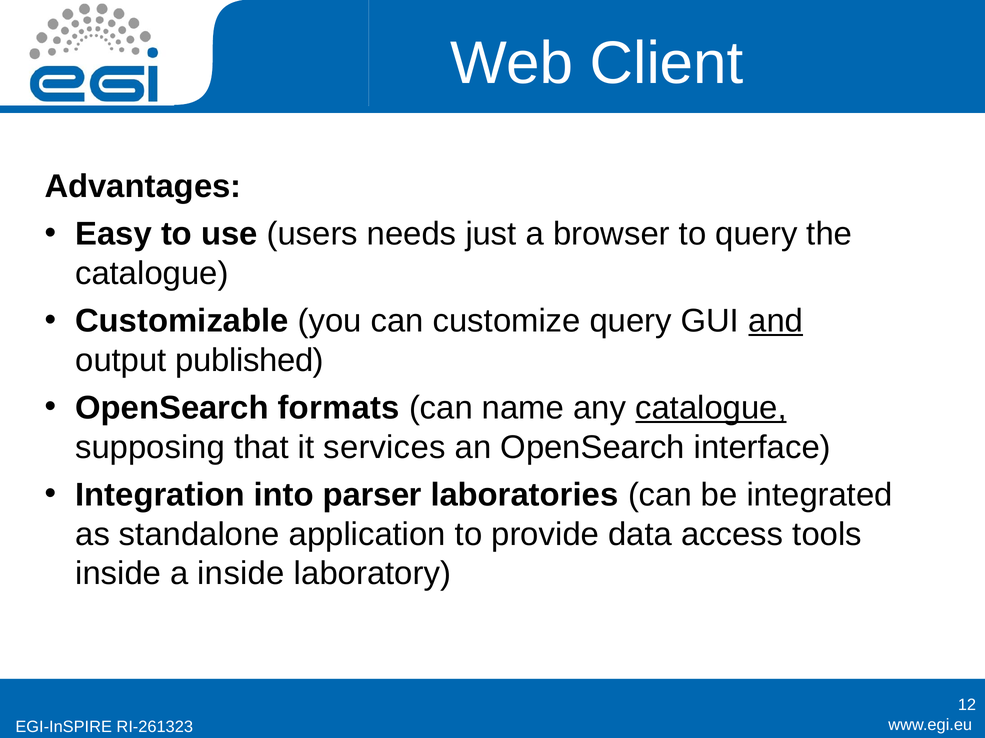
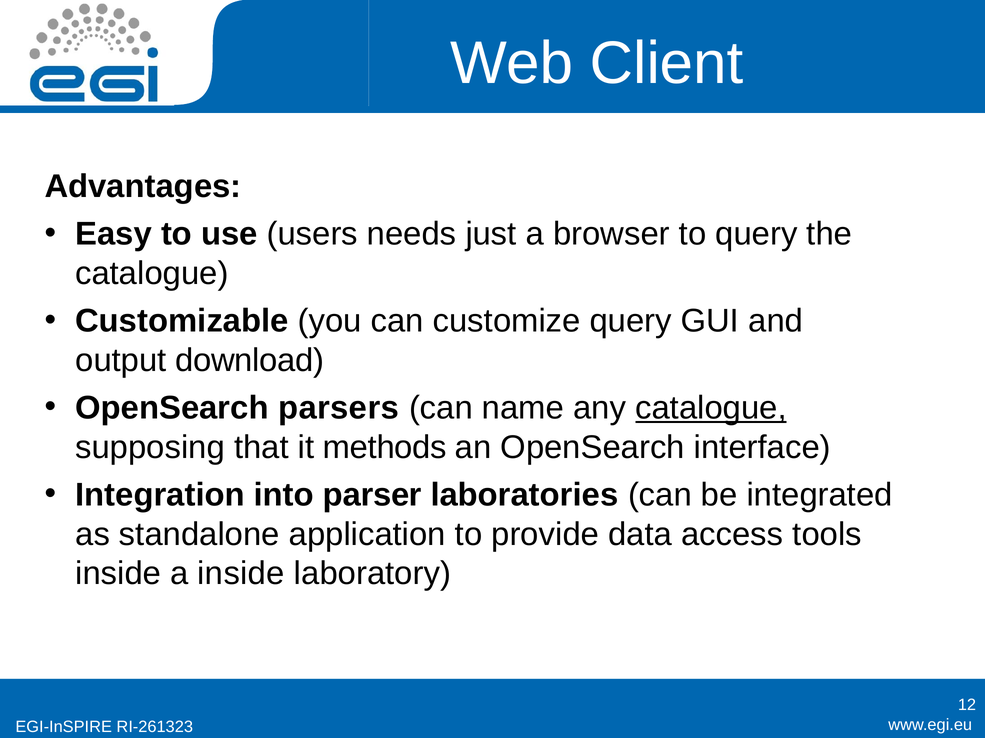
and underline: present -> none (776, 321)
published: published -> download (250, 361)
formats: formats -> parsers (339, 408)
services: services -> methods (385, 448)
